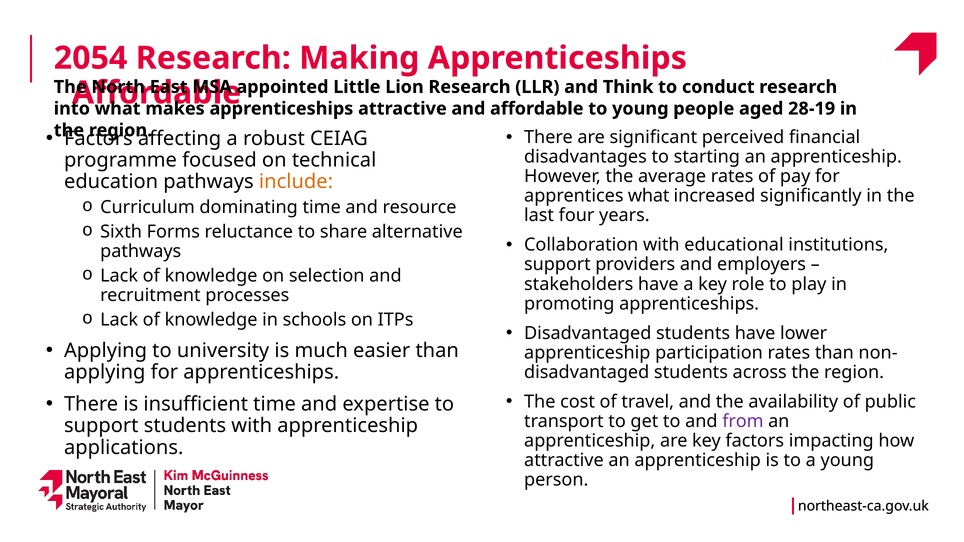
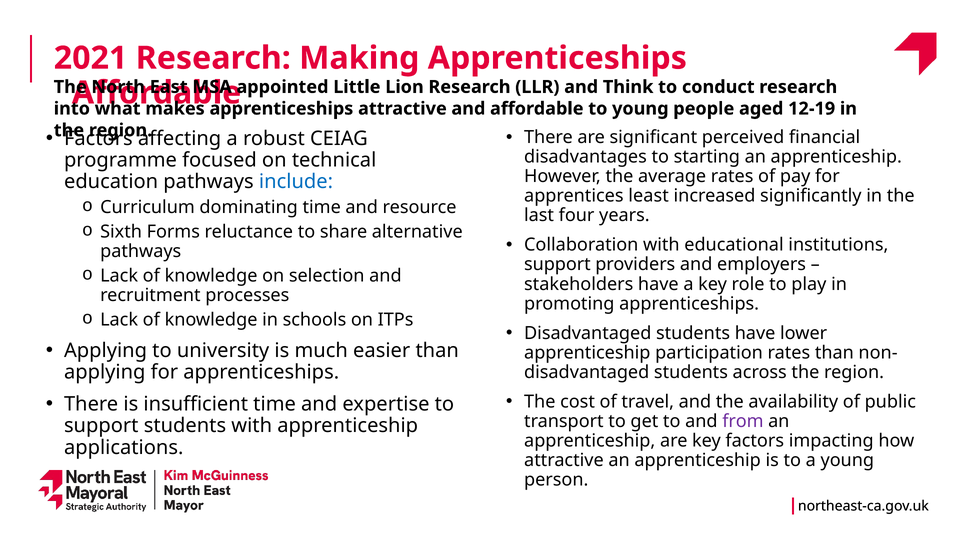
2054: 2054 -> 2021 (91, 58)
28-19: 28-19 -> 12-19 (812, 109)
include colour: orange -> blue (296, 182)
apprentices what: what -> least (649, 196)
